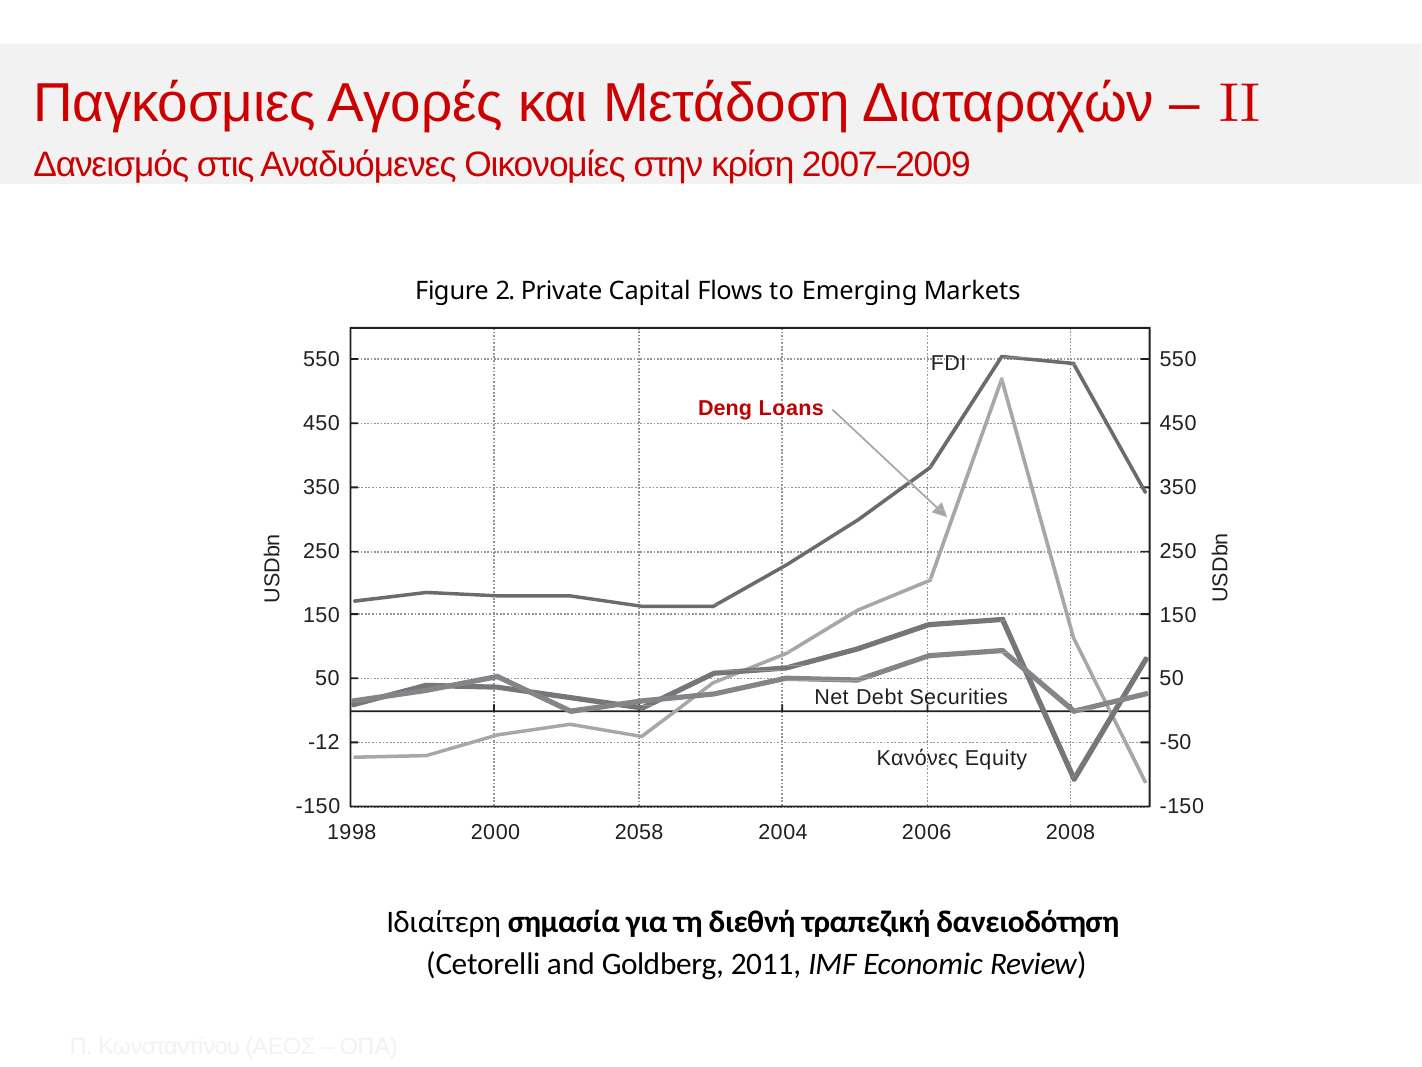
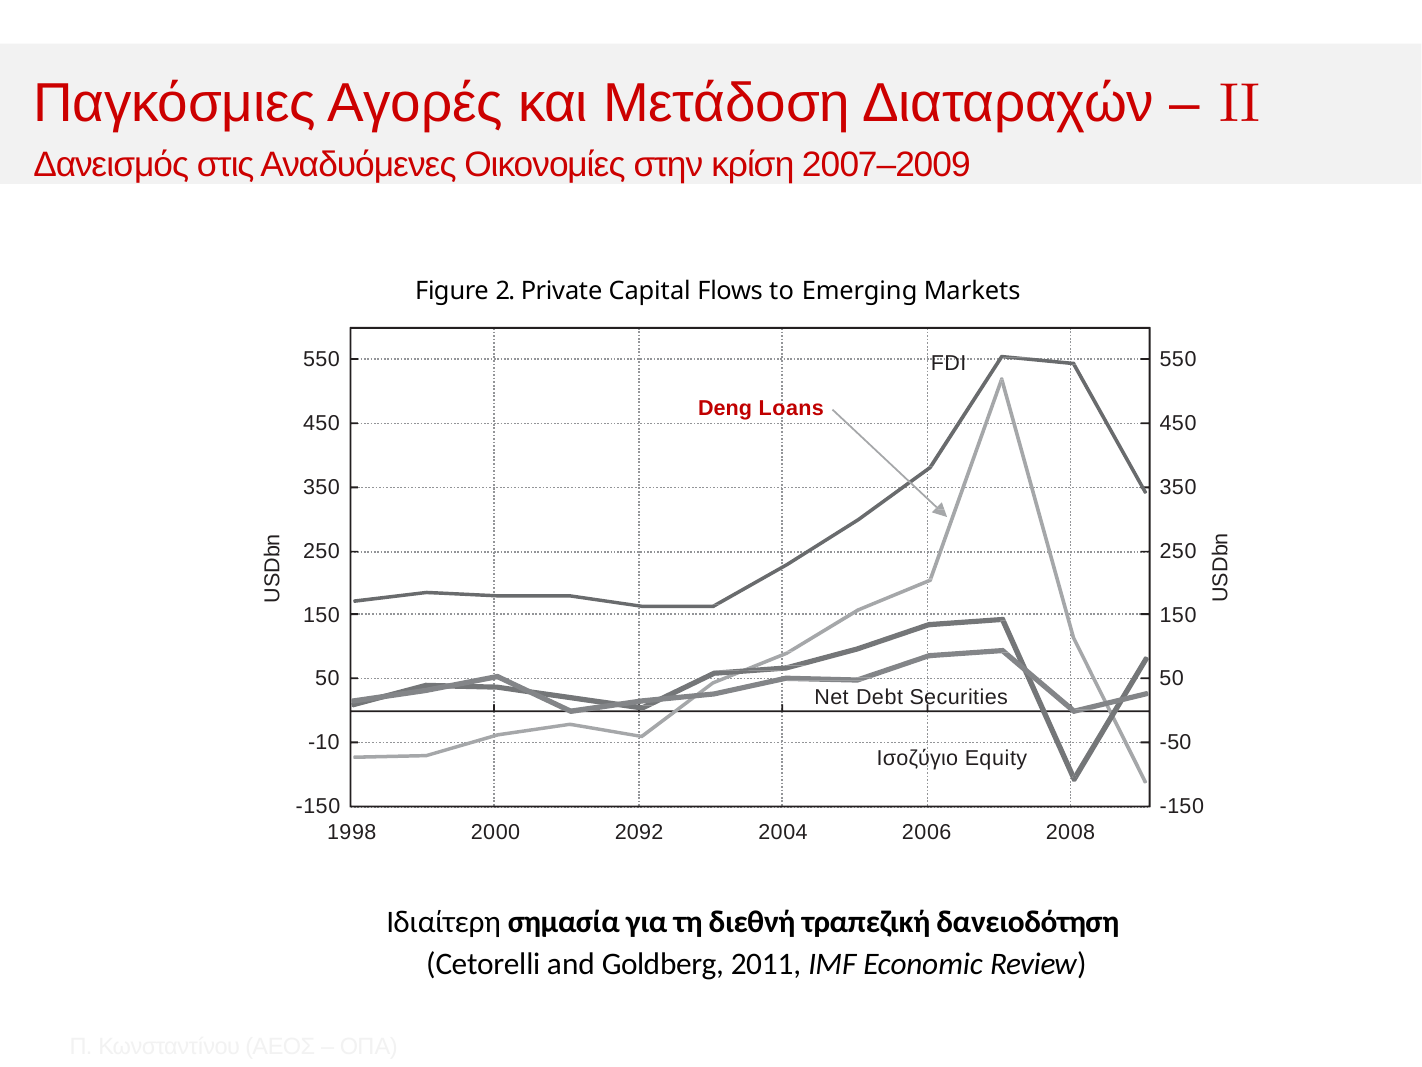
-12: -12 -> -10 (324, 743)
Κανόνες: Κανόνες -> Ισοζύγιο (917, 758)
2058: 2058 -> 2092 (639, 832)
